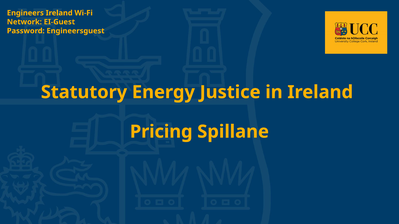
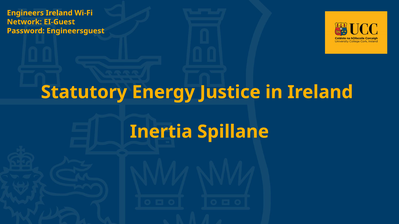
Pricing: Pricing -> Inertia (161, 132)
